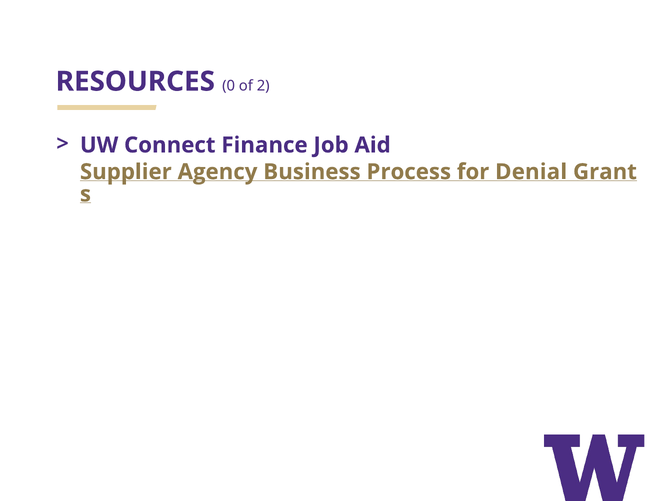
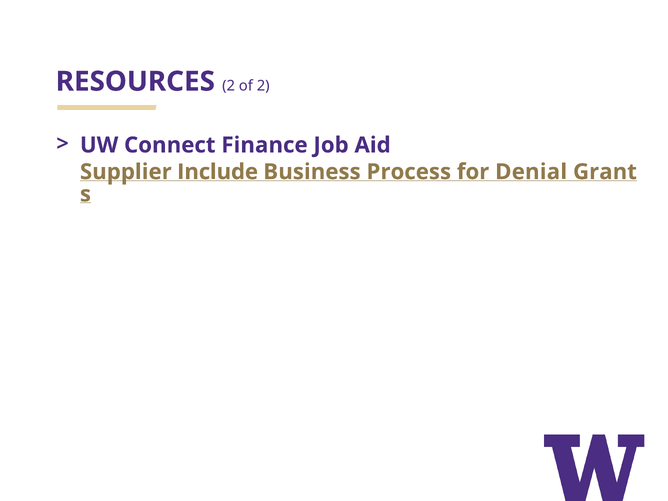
RESOURCES 0: 0 -> 2 (229, 86)
Agency: Agency -> Include (218, 172)
